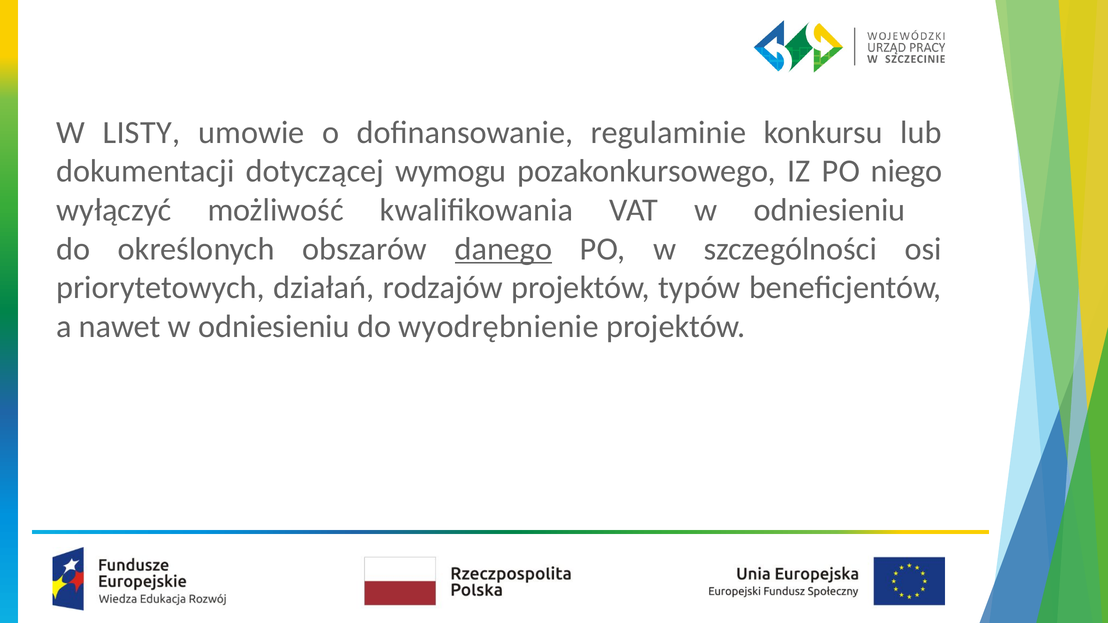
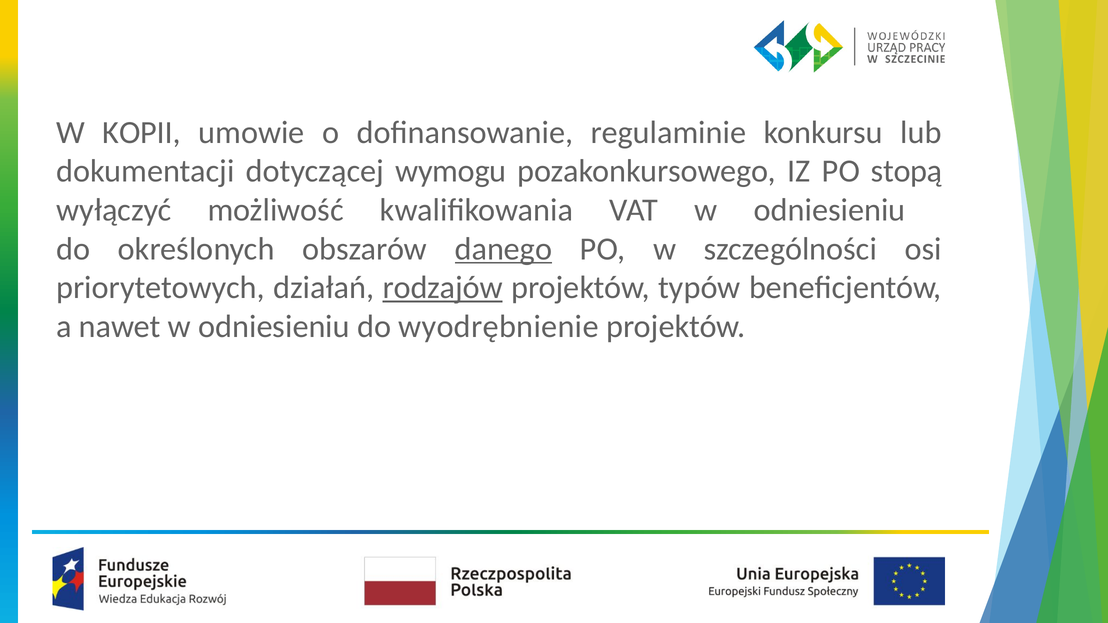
LISTY: LISTY -> KOPII (142, 133)
niego: niego -> stopą (907, 171)
rodzajów underline: none -> present (443, 288)
